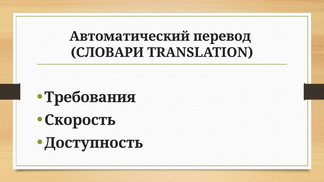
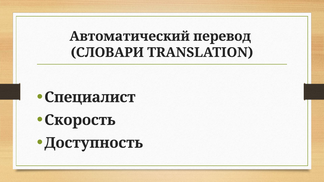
Требования: Требования -> Специалист (90, 97)
